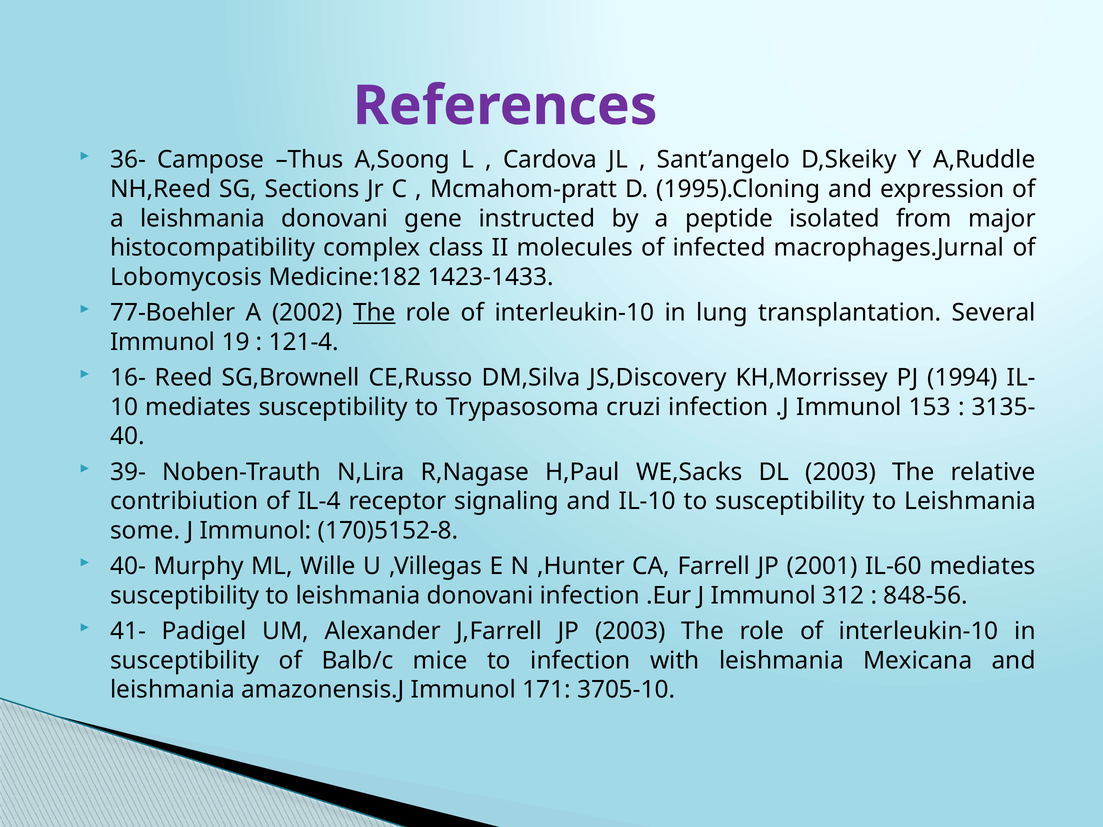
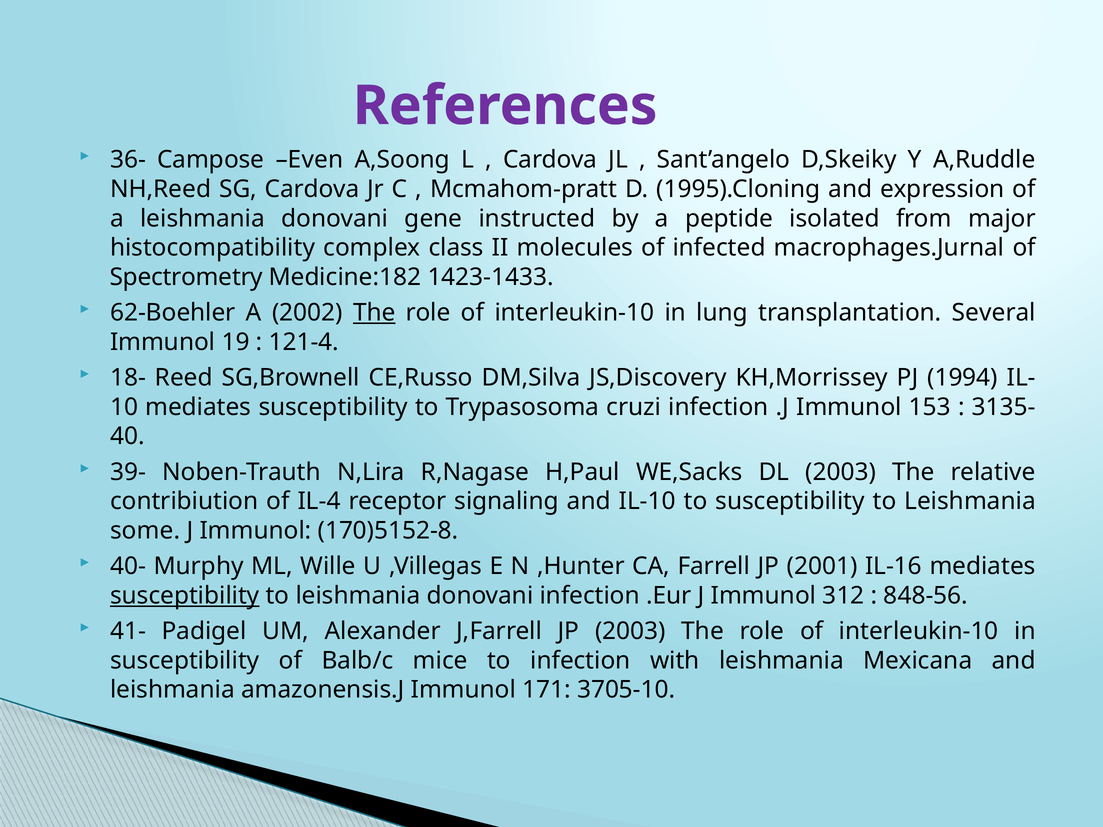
Thus: Thus -> Even (309, 160)
SG Sections: Sections -> Cardova (312, 189)
Lobomycosis: Lobomycosis -> Spectrometry (186, 277)
77-Boehler: 77-Boehler -> 62-Boehler (173, 313)
16-: 16- -> 18- (128, 378)
IL-60: IL-60 -> IL-16 (894, 566)
susceptibility underline: none -> present (185, 596)
